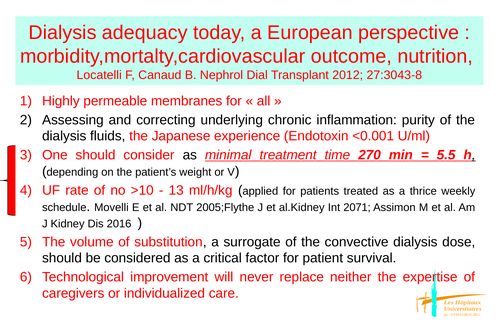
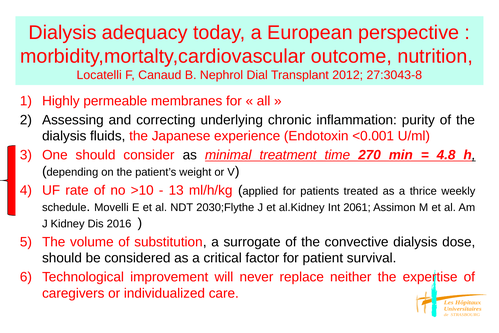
5.5: 5.5 -> 4.8 (446, 155)
2005;Flythe: 2005;Flythe -> 2030;Flythe (225, 207)
2071: 2071 -> 2061 (357, 207)
